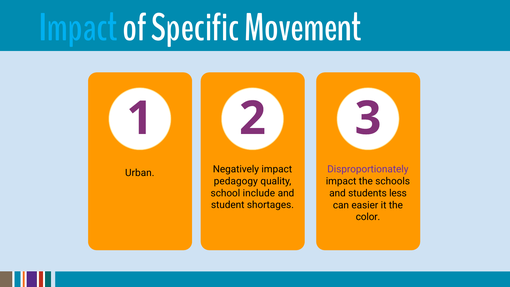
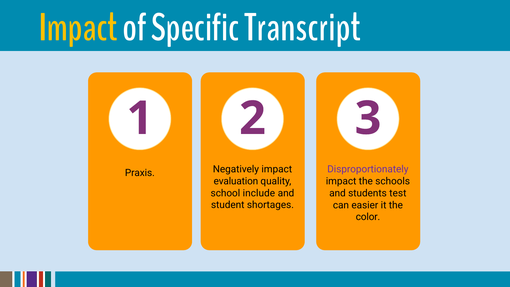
Impact colour: light blue -> yellow (78, 28)
Movement: Movement -> Transcript (302, 28)
Urban: Urban -> Praxis (140, 173)
pedagogy: pedagogy -> evaluation (236, 181)
less: less -> test (398, 193)
